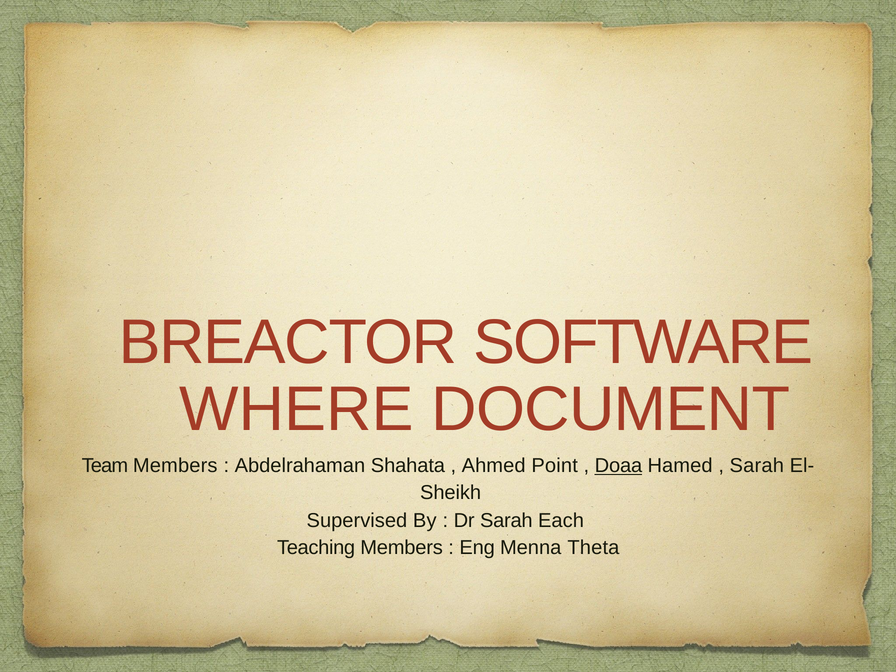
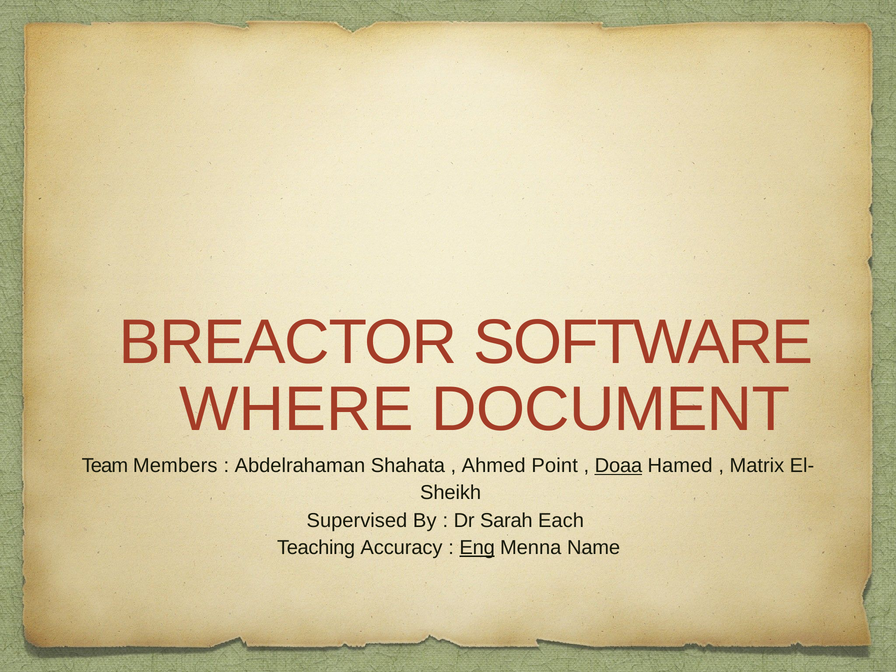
Sarah: Sarah -> Matrix (757, 466)
Teaching Members: Members -> Accuracy (402, 548)
Eng underline: none -> present (477, 548)
Theta: Theta -> Name (594, 548)
